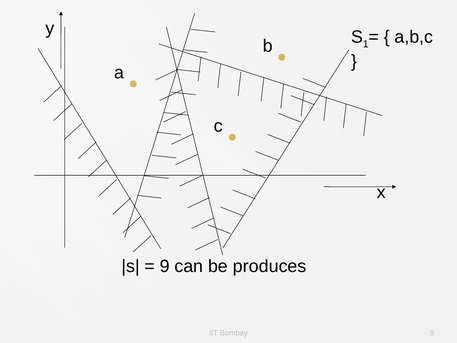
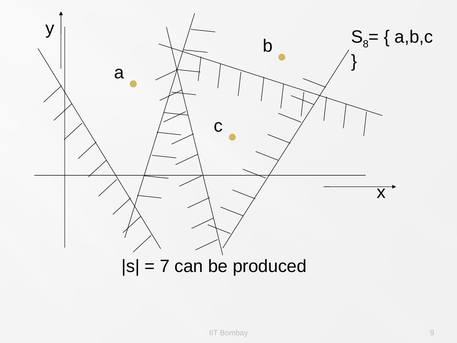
1: 1 -> 8 (366, 44)
9: 9 -> 7 (165, 266)
produces: produces -> produced (270, 266)
